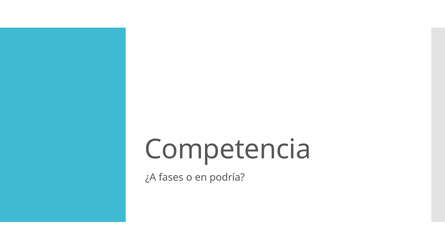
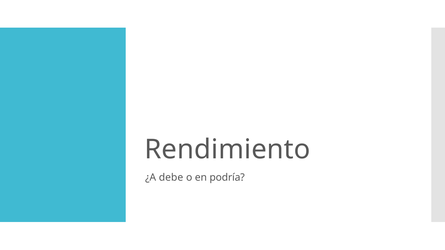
Competencia: Competencia -> Rendimiento (228, 150)
fases: fases -> debe (171, 178)
